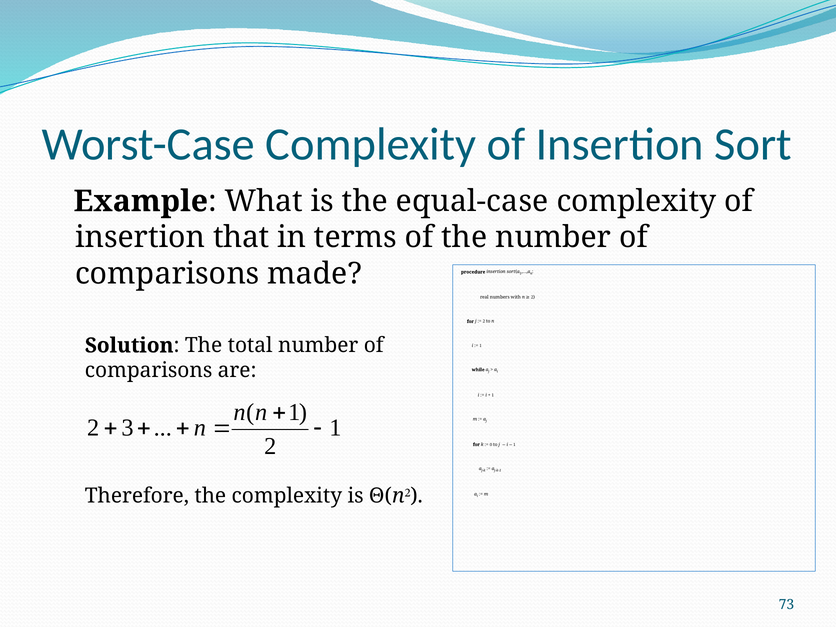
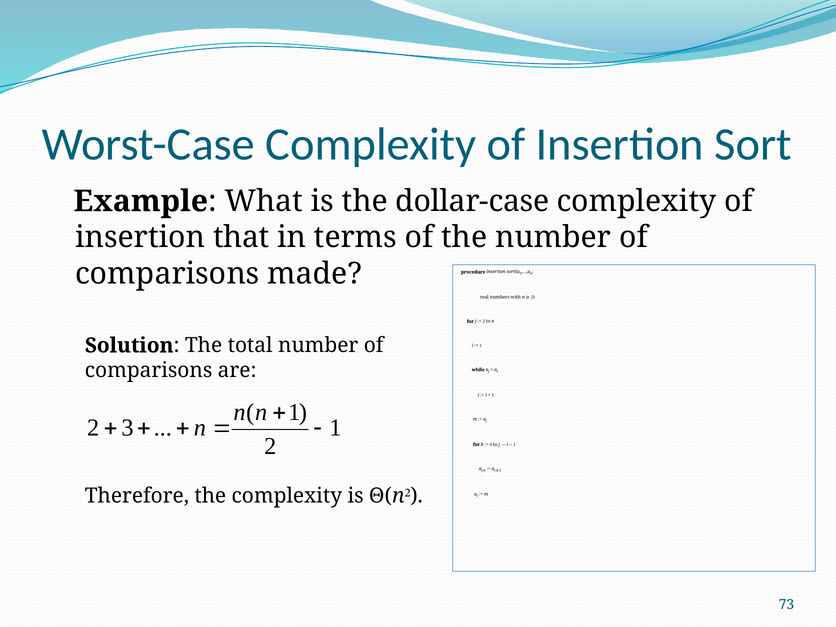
equal-case: equal-case -> dollar-case (472, 201)
